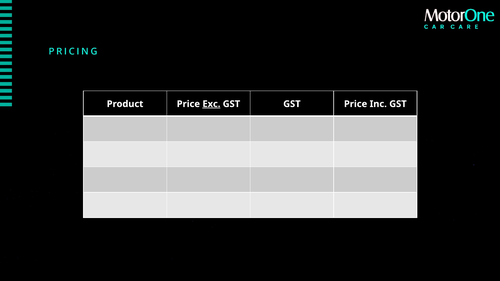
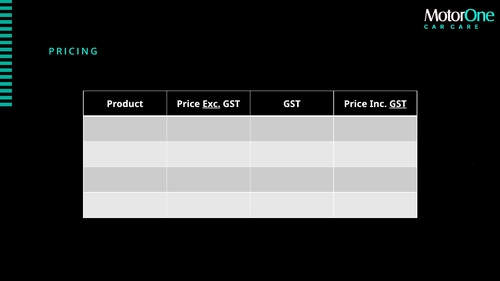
GST underline: none -> present (398, 104)
